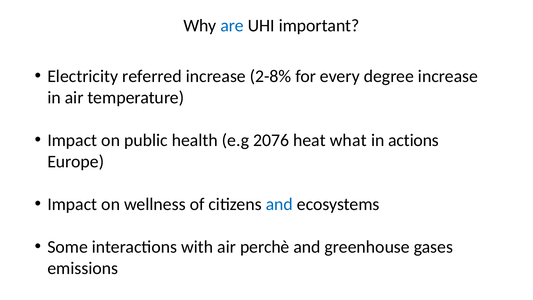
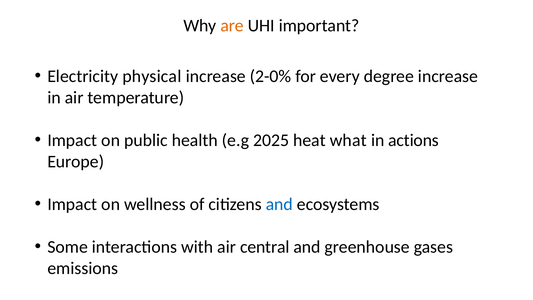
are colour: blue -> orange (232, 26)
referred: referred -> physical (152, 76)
2-8%: 2-8% -> 2-0% (271, 76)
2076: 2076 -> 2025 (271, 140)
perchè: perchè -> central (265, 247)
